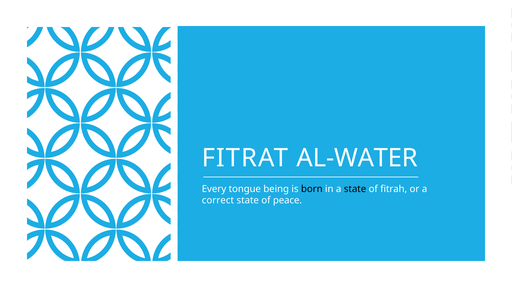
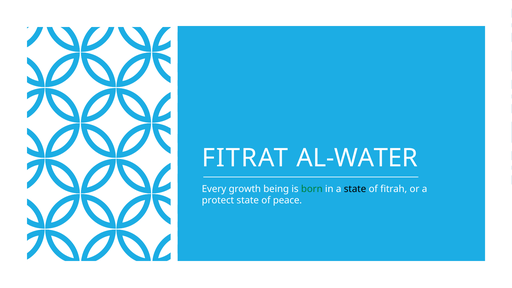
tongue: tongue -> growth (245, 189)
born colour: black -> green (312, 189)
correct: correct -> protect (218, 200)
